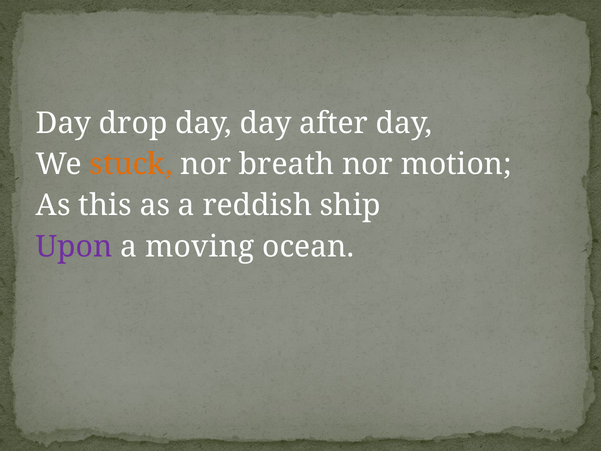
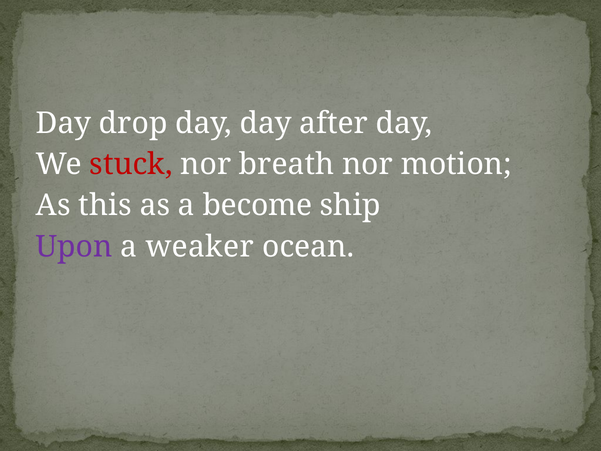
stuck colour: orange -> red (131, 164)
reddish: reddish -> become (258, 205)
moving: moving -> weaker (200, 246)
